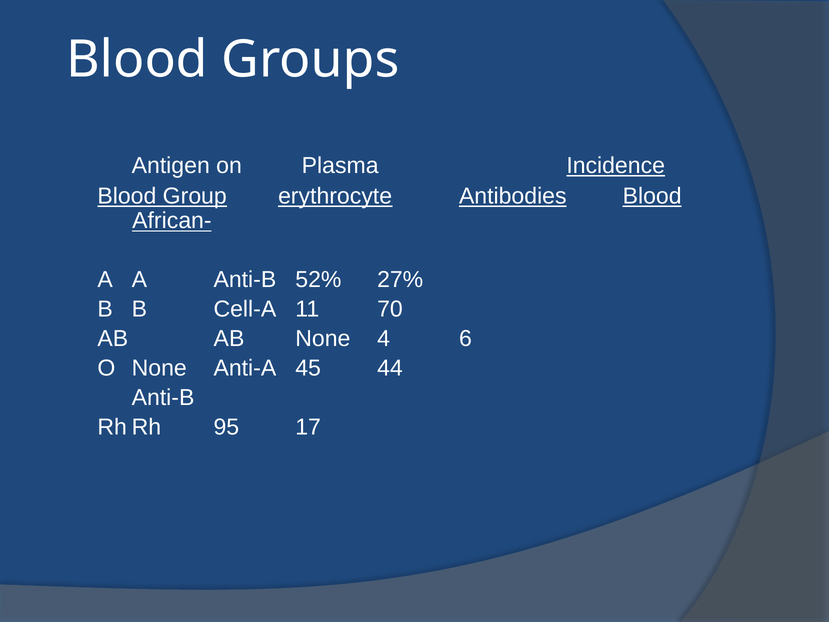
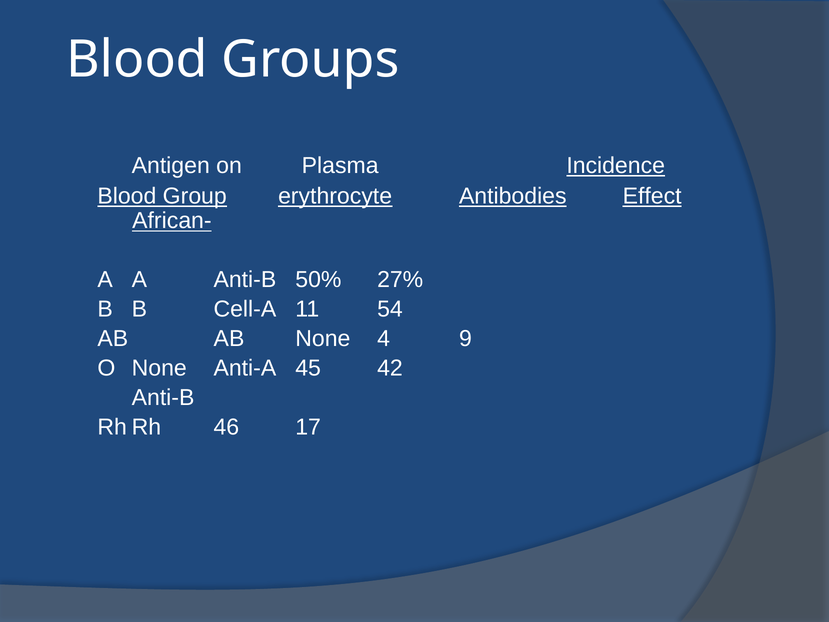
Antibodies Blood: Blood -> Effect (652, 196)
52%: 52% -> 50% (318, 280)
70: 70 -> 54 (390, 309)
6: 6 -> 9 (465, 339)
44: 44 -> 42 (390, 368)
95: 95 -> 46 (226, 427)
